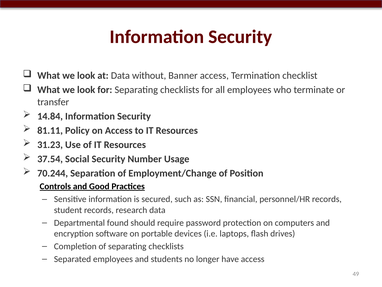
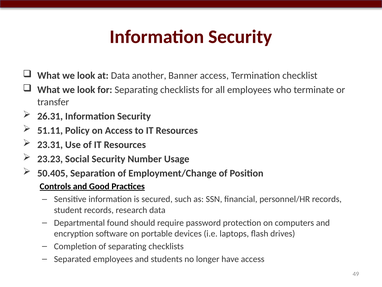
without: without -> another (149, 76)
14.84: 14.84 -> 26.31 (50, 116)
81.11: 81.11 -> 51.11 (50, 130)
31.23: 31.23 -> 23.31 (50, 144)
37.54: 37.54 -> 23.23 (50, 159)
70.244: 70.244 -> 50.405 (53, 173)
